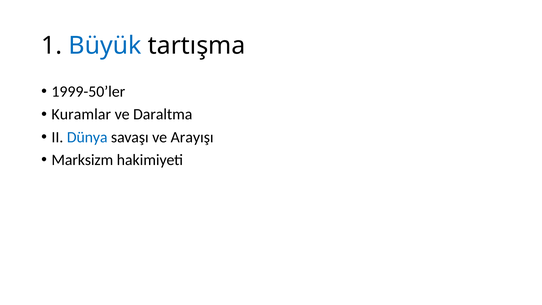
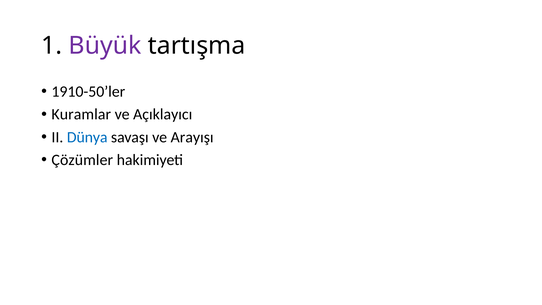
Büyük colour: blue -> purple (105, 46)
1999-50’ler: 1999-50’ler -> 1910-50’ler (88, 92)
Daraltma: Daraltma -> Açıklayıcı (163, 114)
Marksizm: Marksizm -> Çözümler (82, 160)
